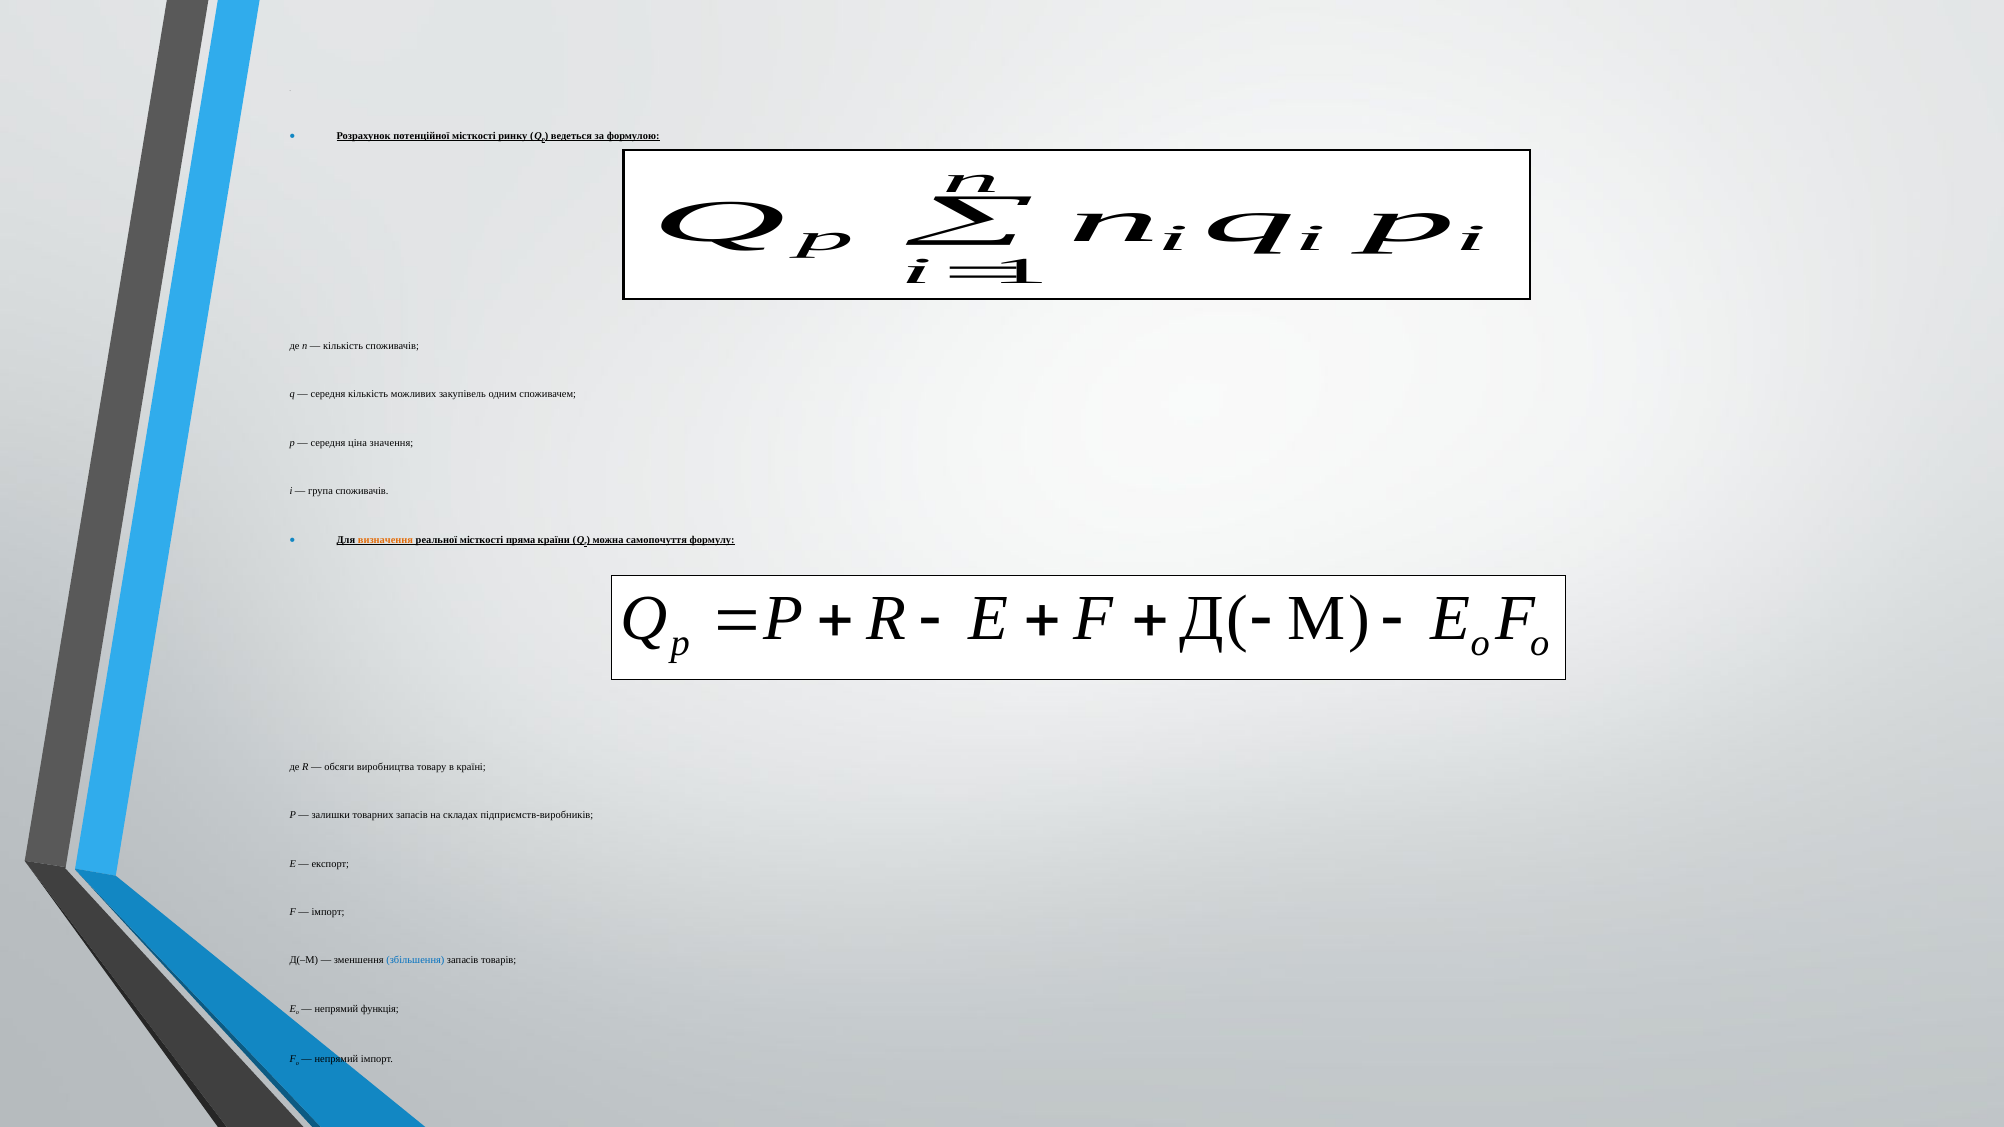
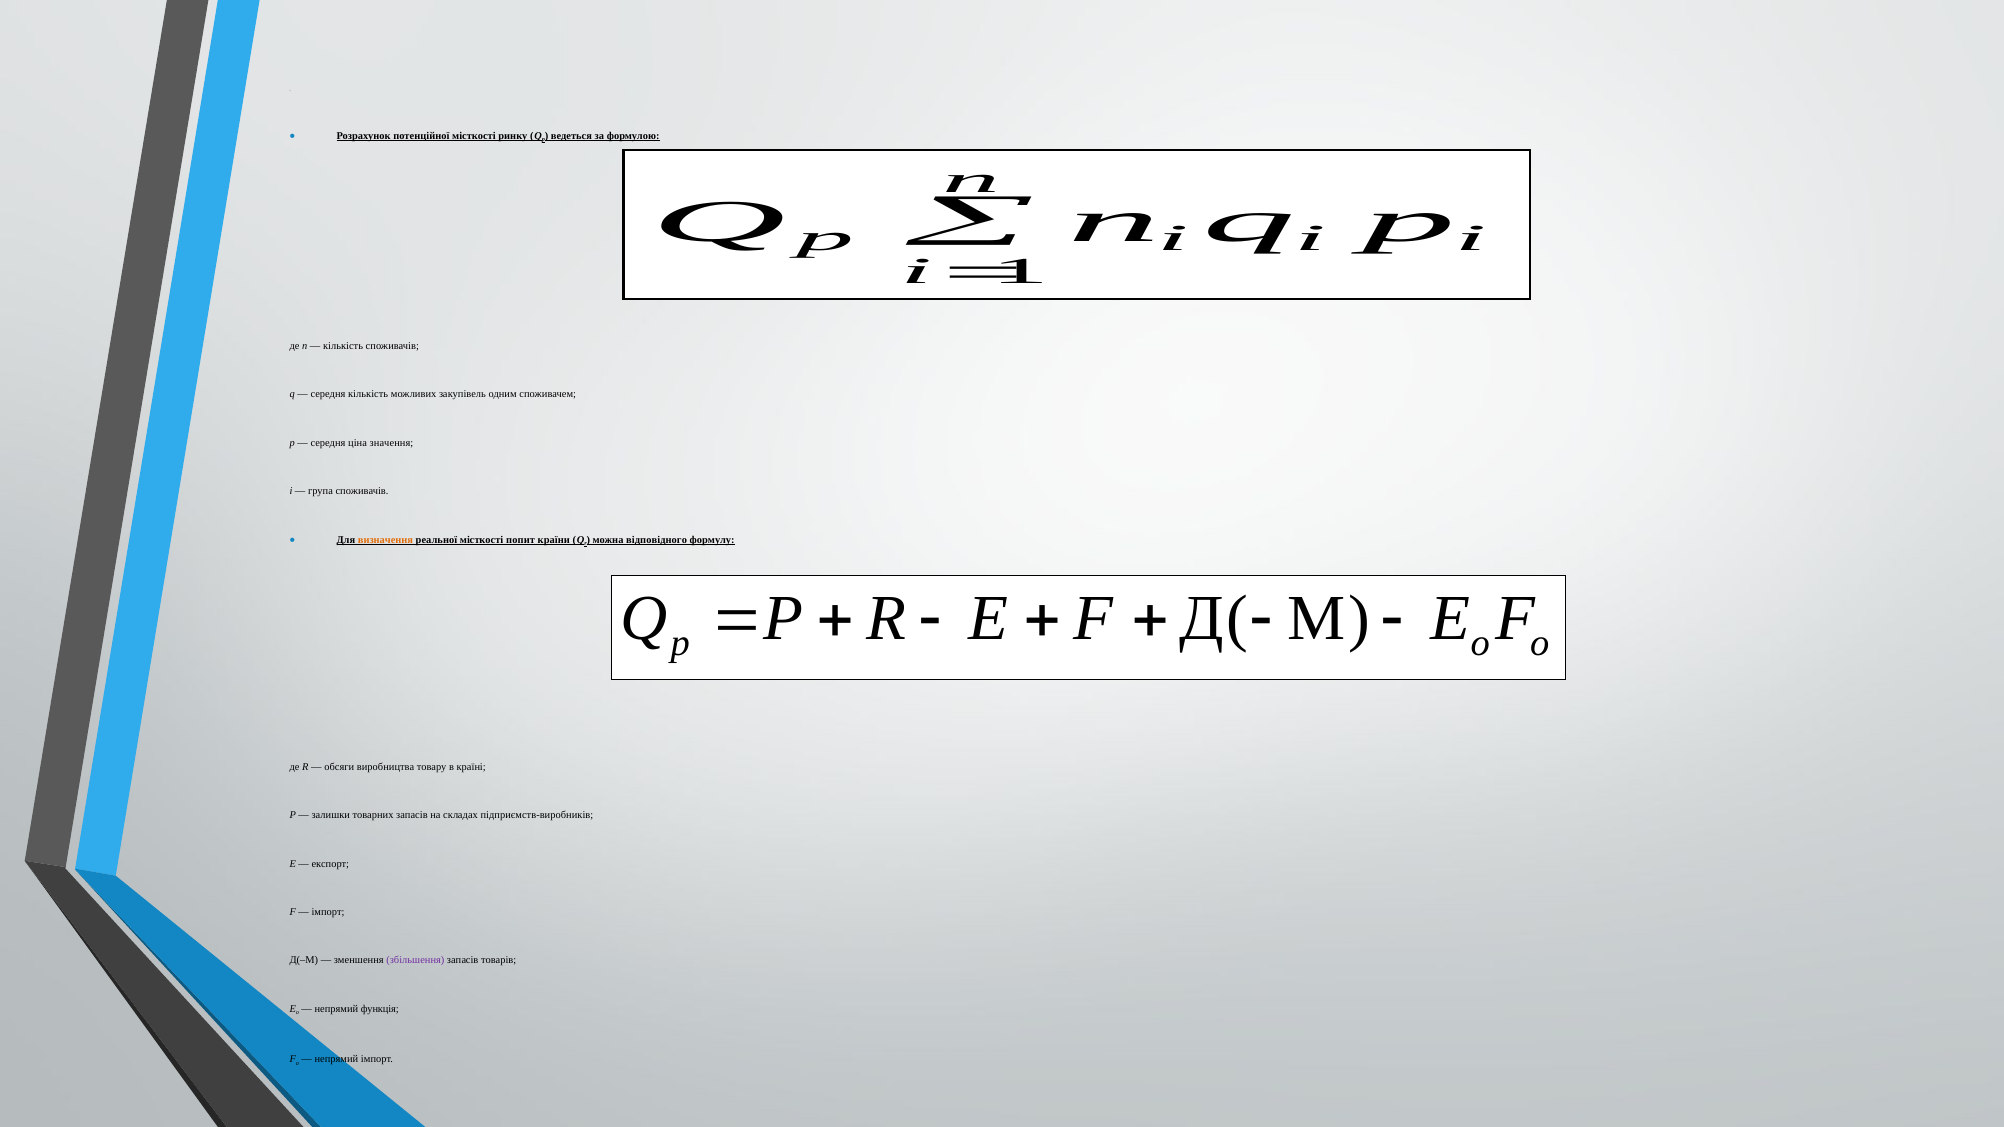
пряма: пряма -> попит (521, 540)
самопочуття: самопочуття -> відповідного (657, 540)
збільшення colour: blue -> purple (415, 961)
